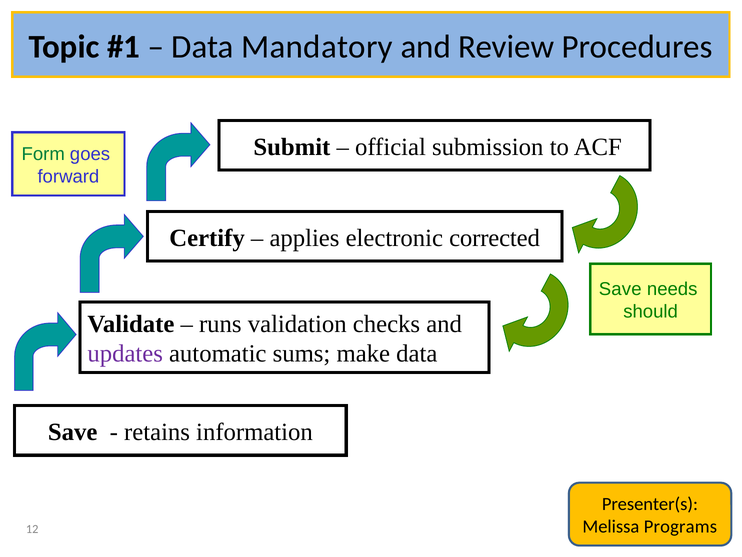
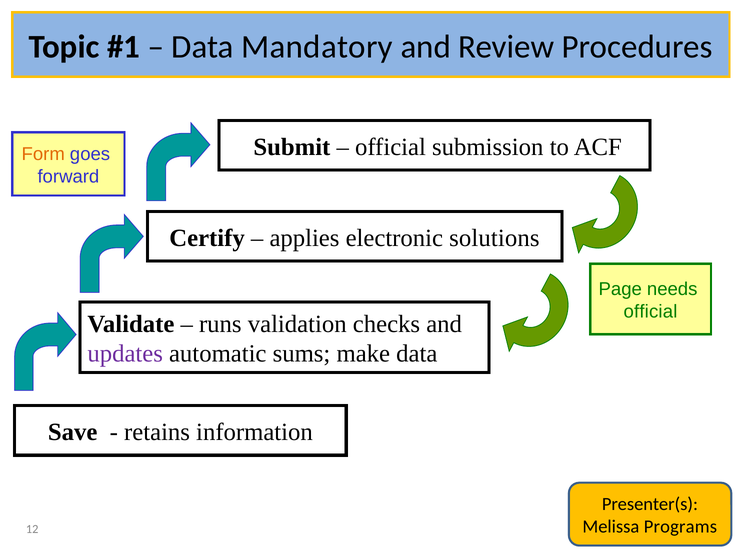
Form colour: green -> orange (43, 154)
corrected: corrected -> solutions (494, 238)
Save: Save -> Page (620, 289)
should: should -> official (650, 311)
